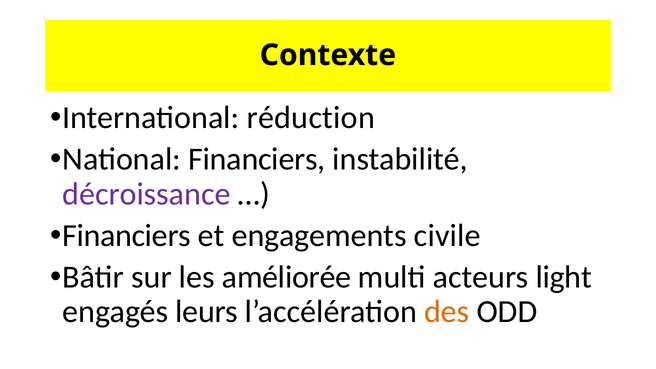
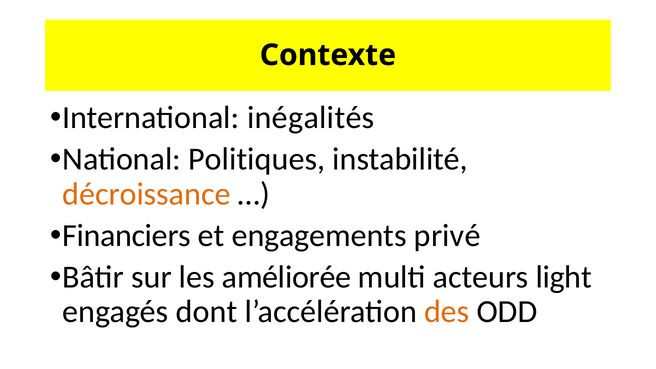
réduction: réduction -> inégalités (311, 118)
National Financiers: Financiers -> Politiques (257, 159)
décroissance colour: purple -> orange (146, 194)
civile: civile -> privé (447, 236)
leurs: leurs -> dont (207, 312)
